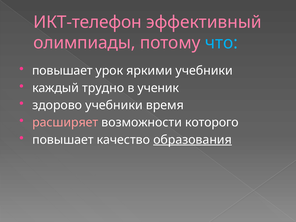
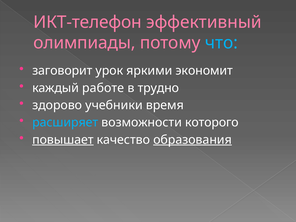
повышает: повышает -> заговорит (62, 71)
яркими учебники: учебники -> экономит (204, 71)
трудно: трудно -> работе (103, 88)
ученик: ученик -> трудно (158, 88)
расширяет colour: pink -> light blue (65, 122)
повышает underline: none -> present (63, 140)
